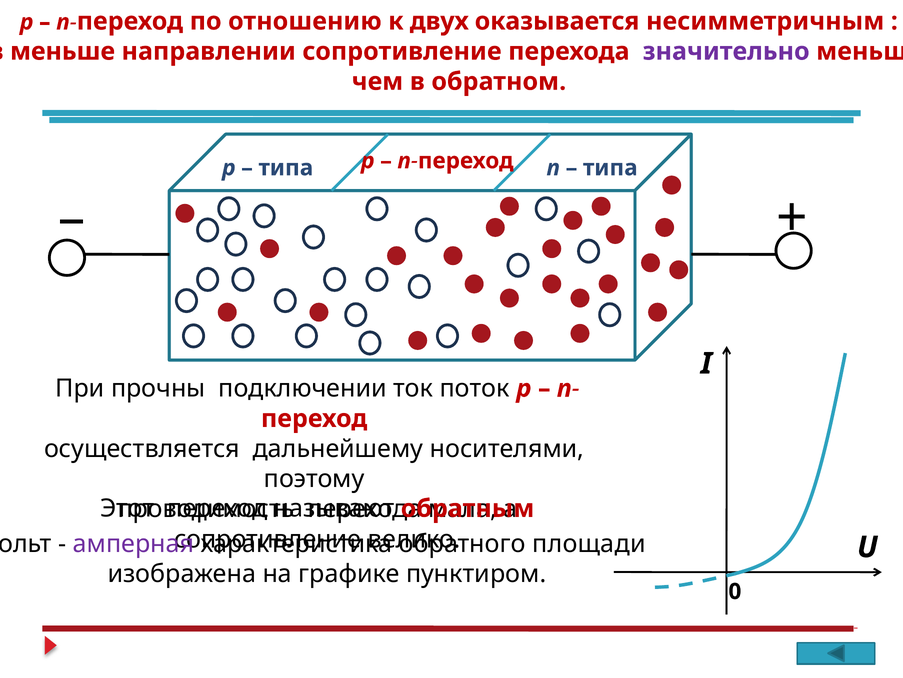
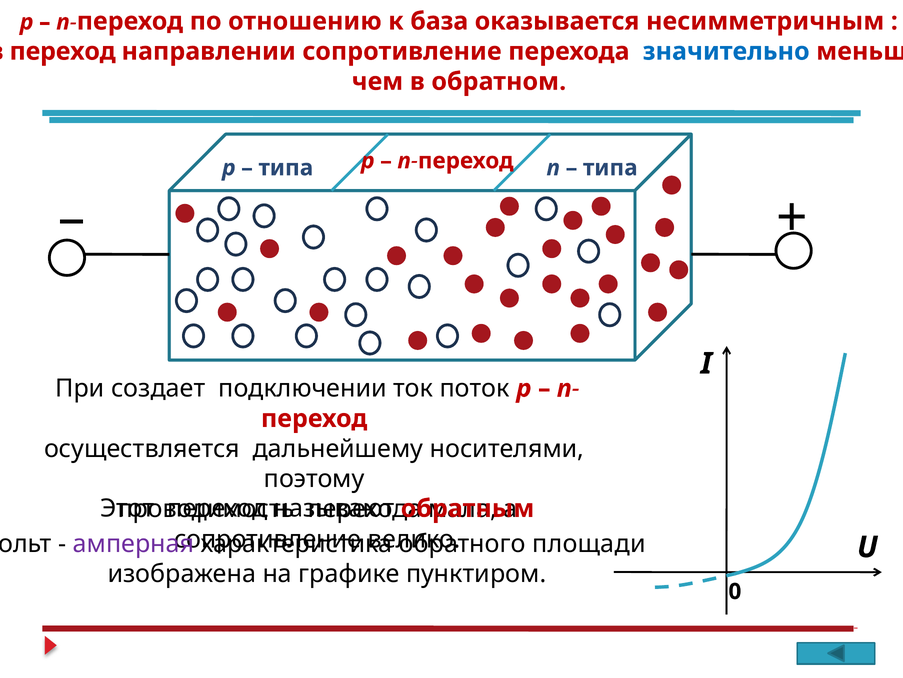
двух: двух -> база (439, 21)
меньше: меньше -> переход (63, 51)
значительно colour: purple -> blue (726, 51)
прочны: прочны -> создает (158, 388)
